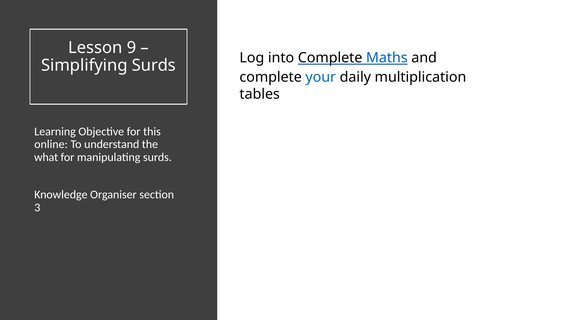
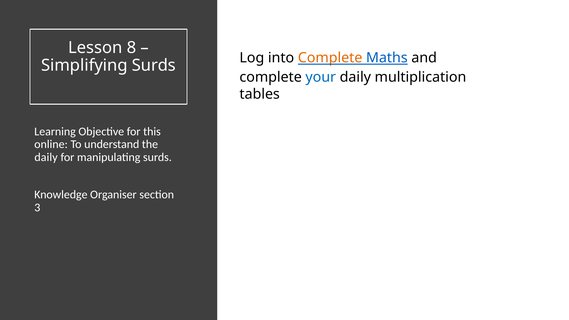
9: 9 -> 8 (131, 48)
Complete colour: black -> orange (330, 58)
what: what -> daily (46, 157)
